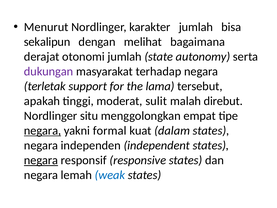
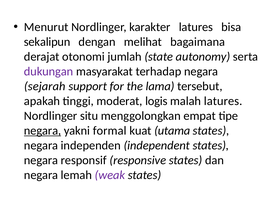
karakter jumlah: jumlah -> latures (196, 27)
terletak: terletak -> sejarah (45, 86)
sulit: sulit -> logis (156, 101)
malah direbut: direbut -> latures (223, 101)
dalam: dalam -> utama (172, 130)
negara underline: present -> none (41, 160)
weak colour: blue -> purple (110, 175)
